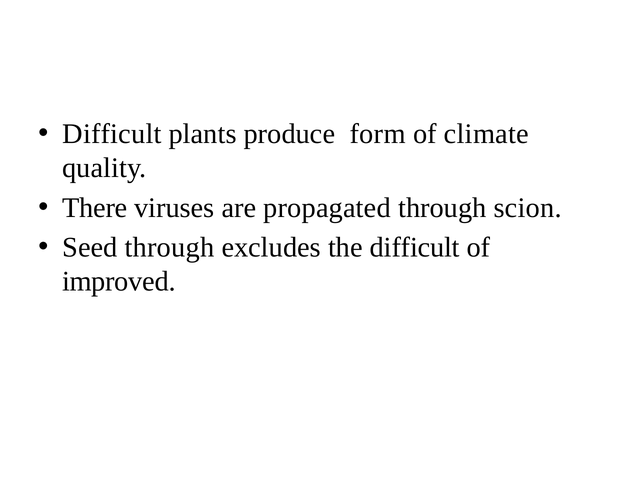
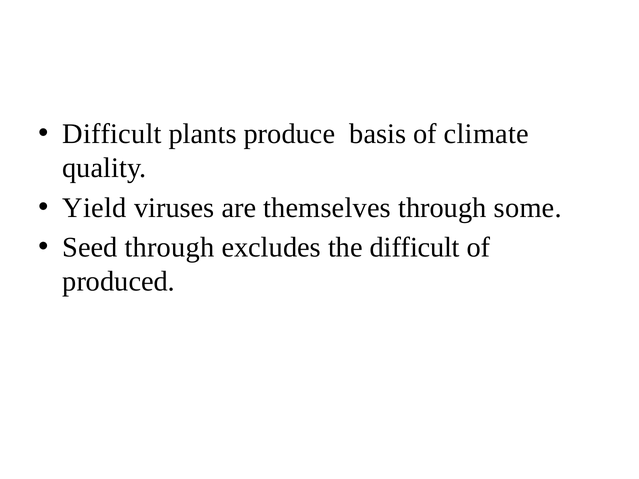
form: form -> basis (378, 134)
There: There -> Yield (94, 208)
propagated: propagated -> themselves (327, 208)
scion: scion -> some (528, 208)
improved: improved -> produced (119, 282)
